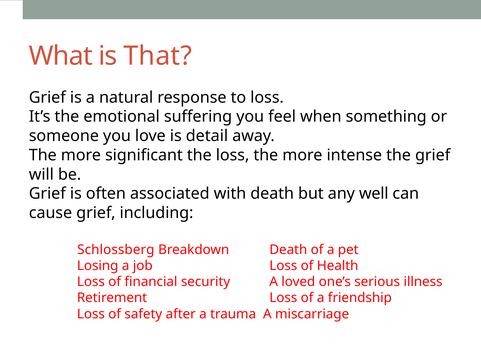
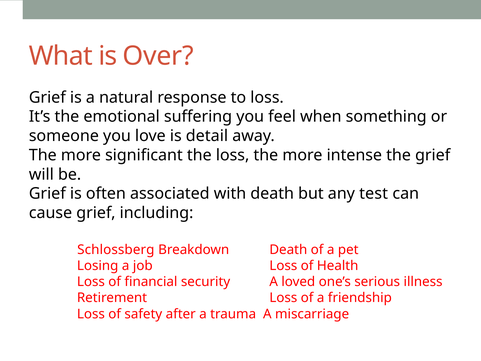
That: That -> Over (158, 56)
well: well -> test (374, 194)
